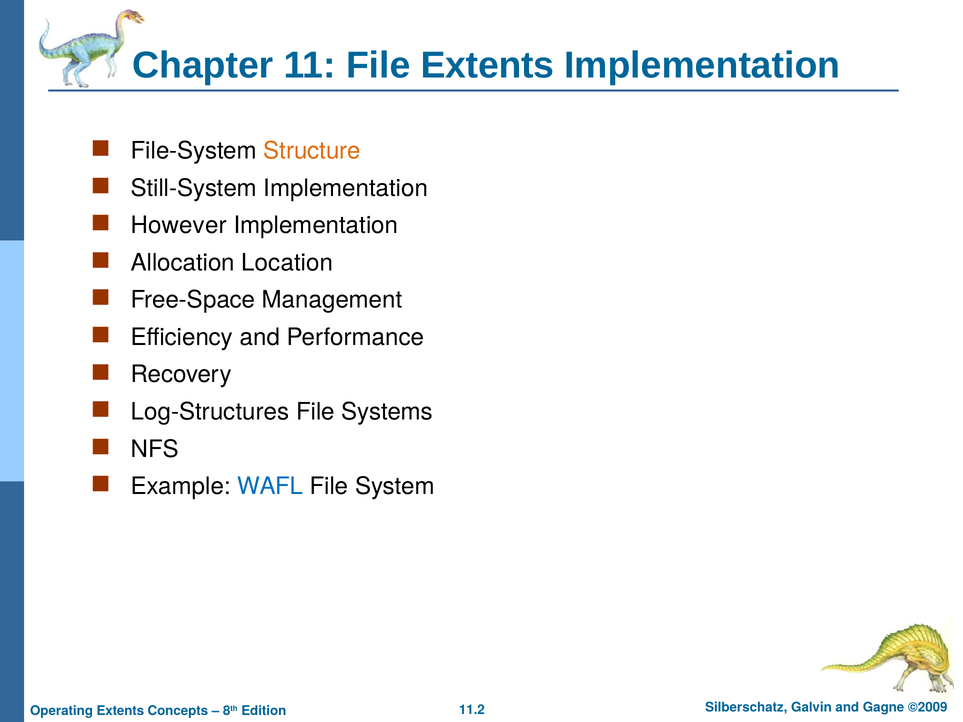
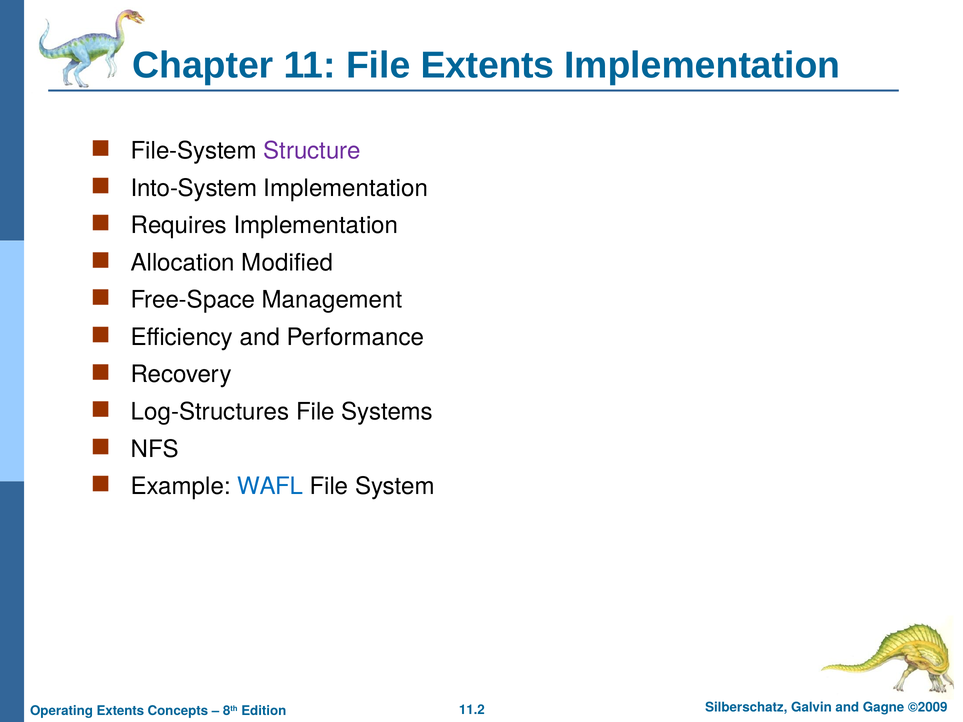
Structure colour: orange -> purple (312, 151)
Still-System: Still-System -> Into-System (194, 188)
However: However -> Requires (179, 225)
Location: Location -> Modified (287, 263)
